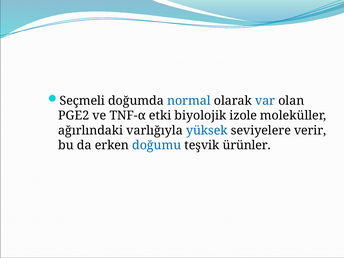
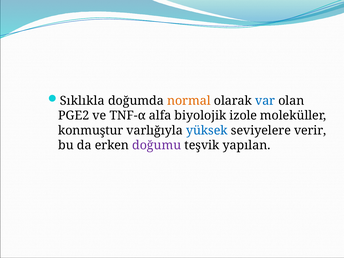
Seçmeli: Seçmeli -> Sıklıkla (82, 101)
normal colour: blue -> orange (189, 101)
etki: etki -> alfa (160, 116)
ağırlındaki: ağırlındaki -> konmuştur (91, 130)
doğumu colour: blue -> purple (157, 145)
ürünler: ürünler -> yapılan (247, 145)
